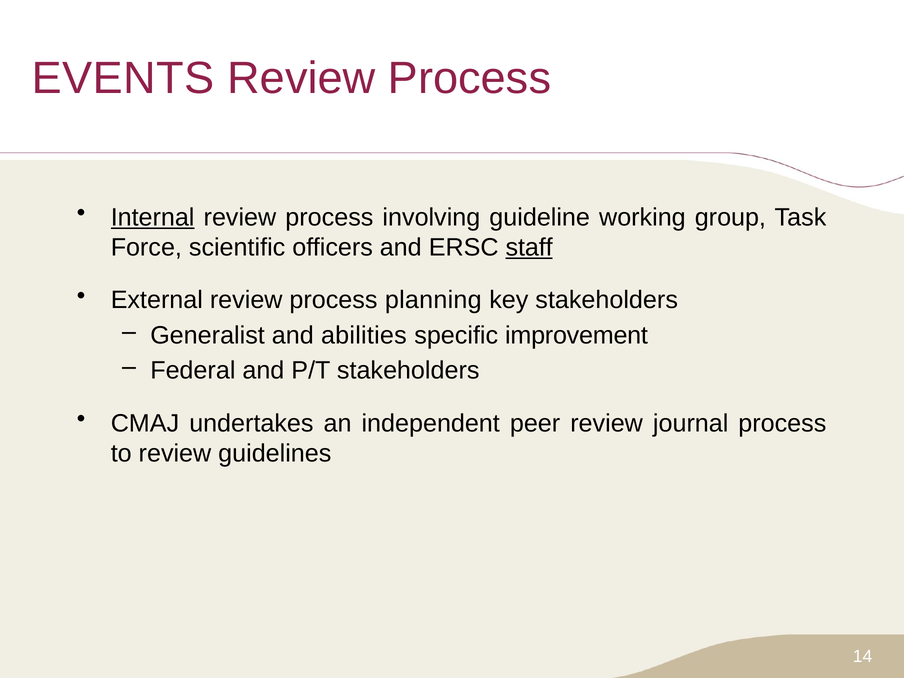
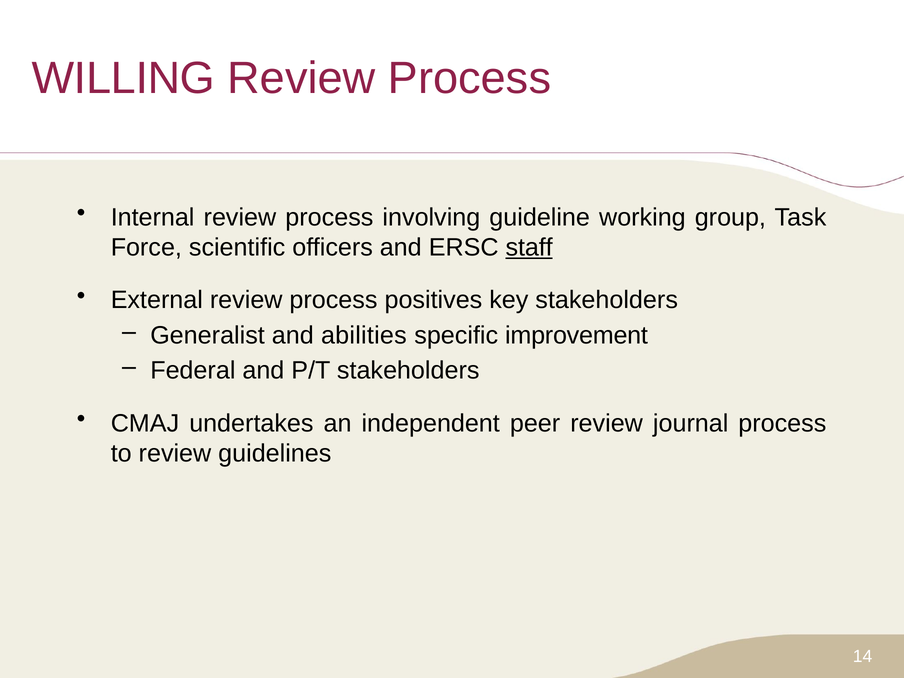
EVENTS: EVENTS -> WILLING (123, 78)
Internal underline: present -> none (153, 217)
planning: planning -> positives (433, 300)
